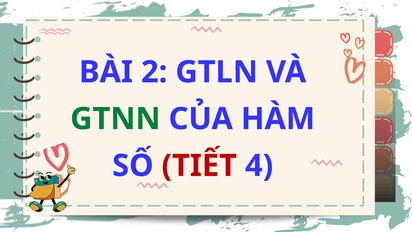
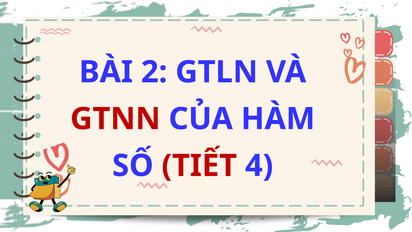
GTNN colour: green -> red (115, 119)
